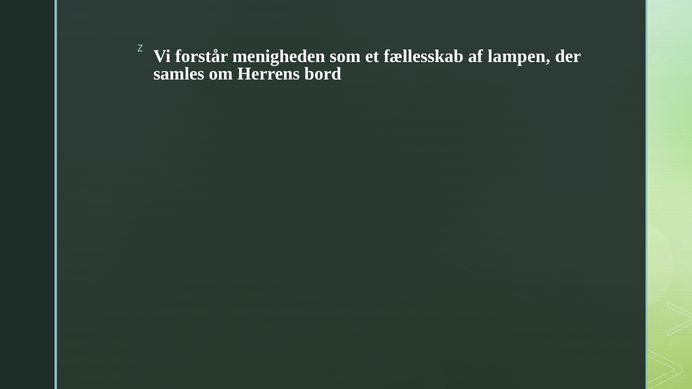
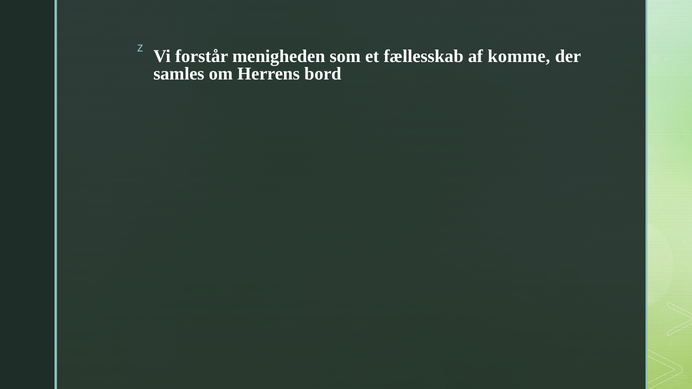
lampen: lampen -> komme (519, 57)
